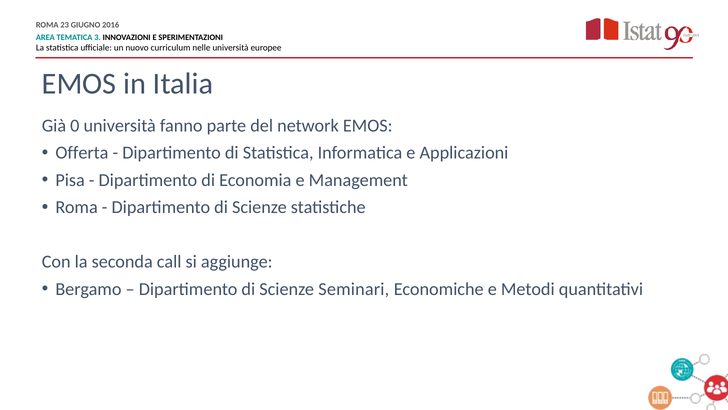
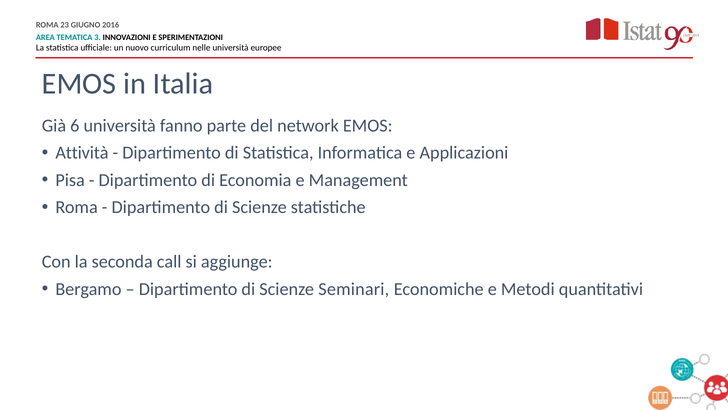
0: 0 -> 6 (75, 125)
Offerta: Offerta -> Attività (82, 153)
